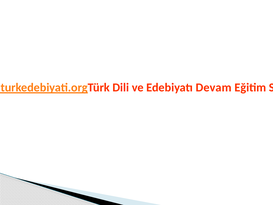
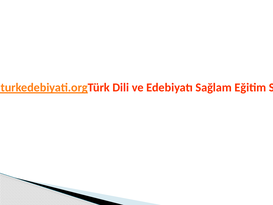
Devam: Devam -> Sağlam (214, 87)
